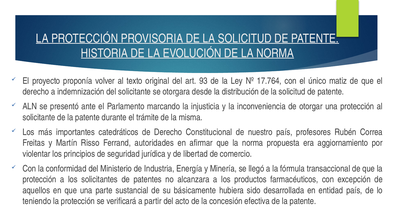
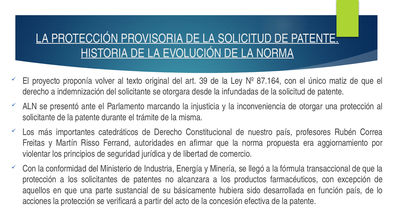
93: 93 -> 39 (203, 81)
17.764: 17.764 -> 87.164 (269, 81)
distribución: distribución -> infundadas (240, 92)
entidad: entidad -> función (331, 190)
teniendo: teniendo -> acciones (37, 201)
